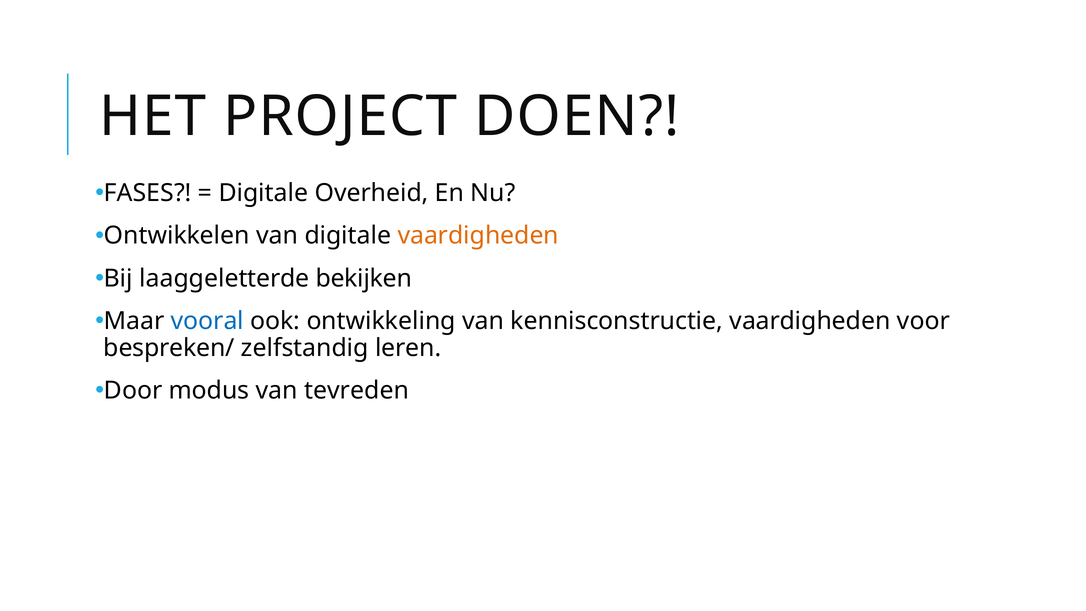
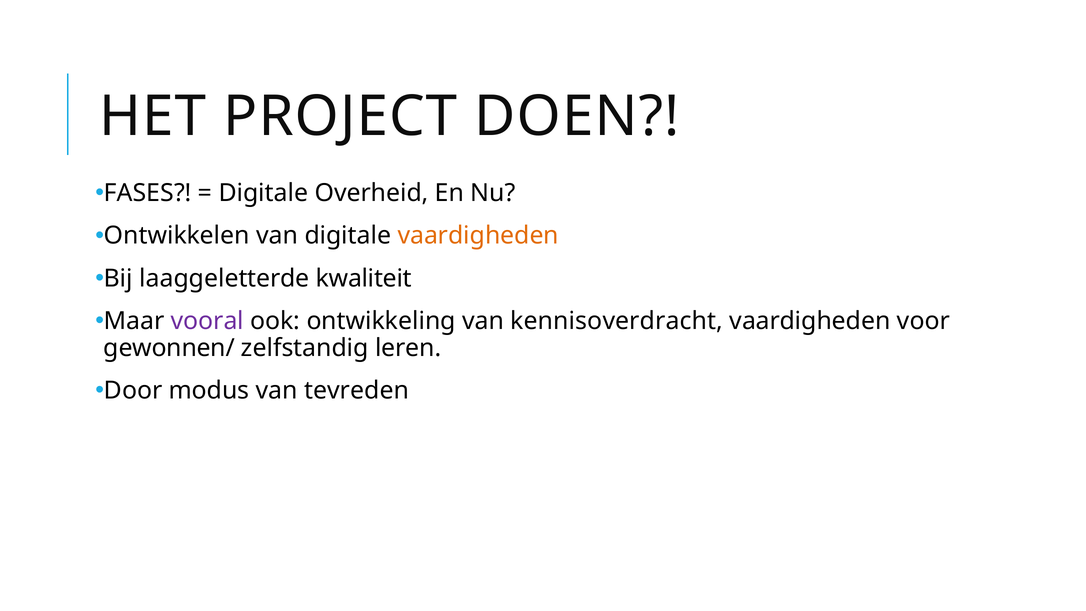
bekijken: bekijken -> kwaliteit (364, 278)
vooral colour: blue -> purple (207, 321)
kennisconstructie: kennisconstructie -> kennisoverdracht (617, 321)
bespreken/: bespreken/ -> gewonnen/ (169, 348)
